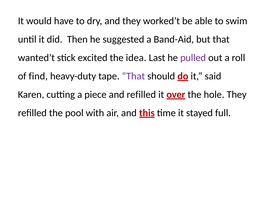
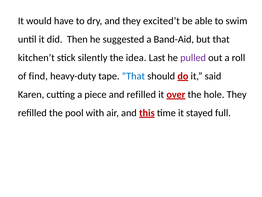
worked’t: worked’t -> excited’t (161, 21)
wanted’t: wanted’t -> kitchen’t (36, 58)
excited: excited -> silently (93, 58)
That colour: purple -> blue (133, 76)
